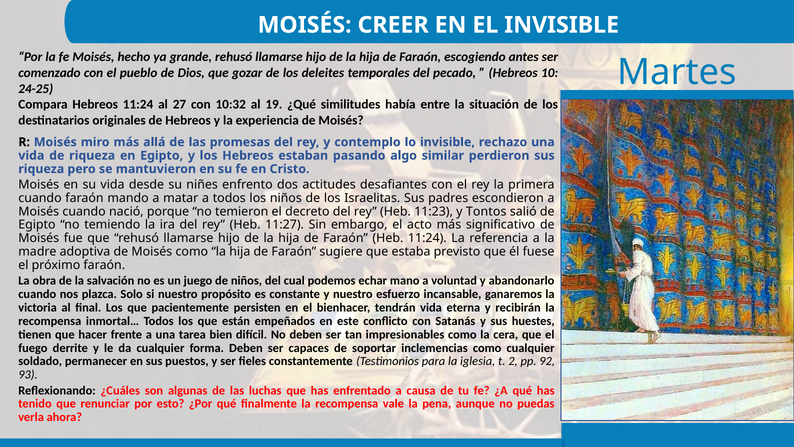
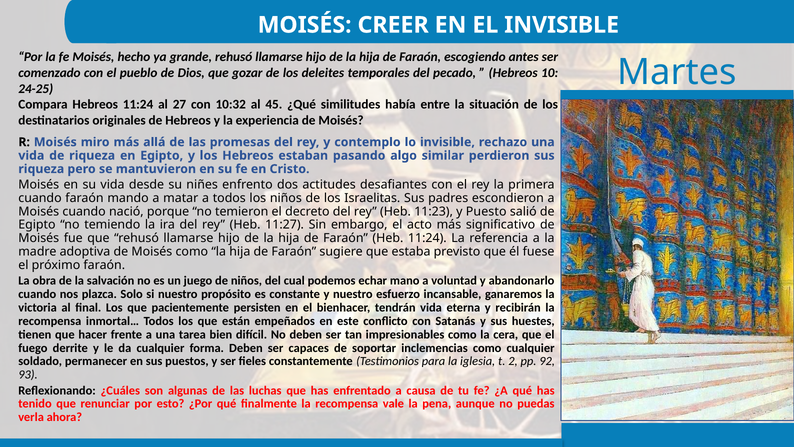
19: 19 -> 45 (274, 105)
Tontos: Tontos -> Puesto (486, 211)
